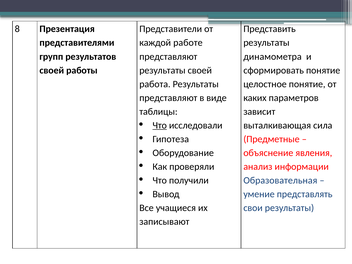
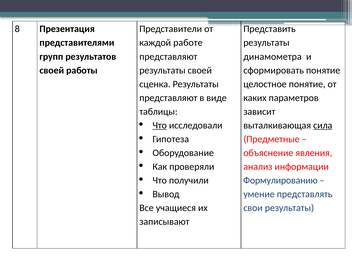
работа: работа -> сценка (155, 84)
сила underline: none -> present (323, 125)
Образовательная: Образовательная -> Формулированию (280, 180)
